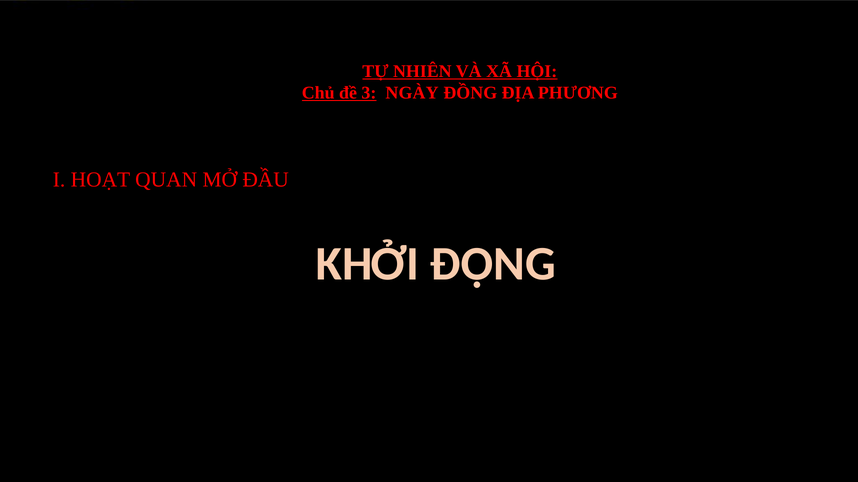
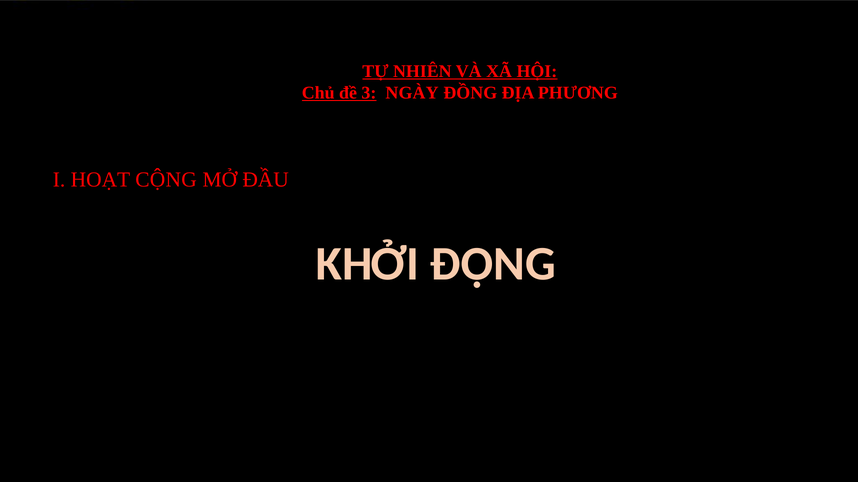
QUAN: QUAN -> CỘNG (166, 180)
